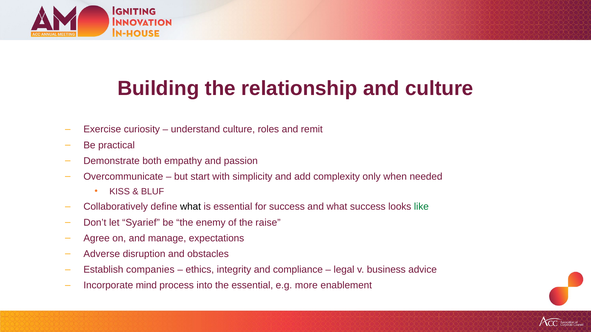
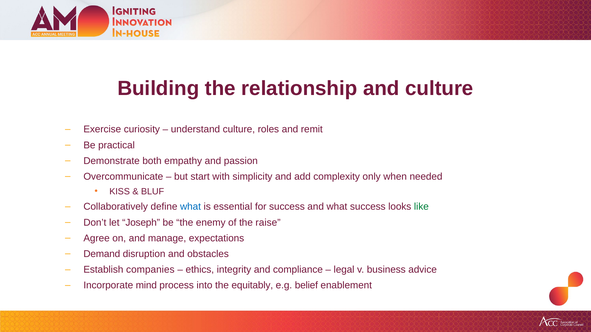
what colour: black -> blue (191, 207)
Syarief: Syarief -> Joseph (141, 223)
Adverse: Adverse -> Demand (102, 254)
the essential: essential -> equitably (252, 286)
more: more -> belief (306, 286)
